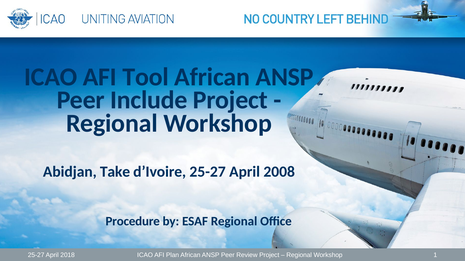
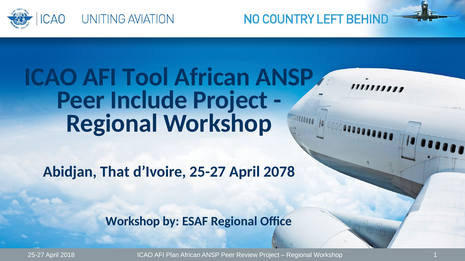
Take: Take -> That (115, 172)
2008: 2008 -> 2078 (279, 172)
Procedure: Procedure -> Workshop (133, 222)
